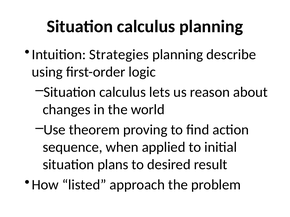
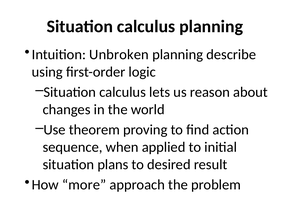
Strategies: Strategies -> Unbroken (119, 55)
listed: listed -> more (84, 185)
